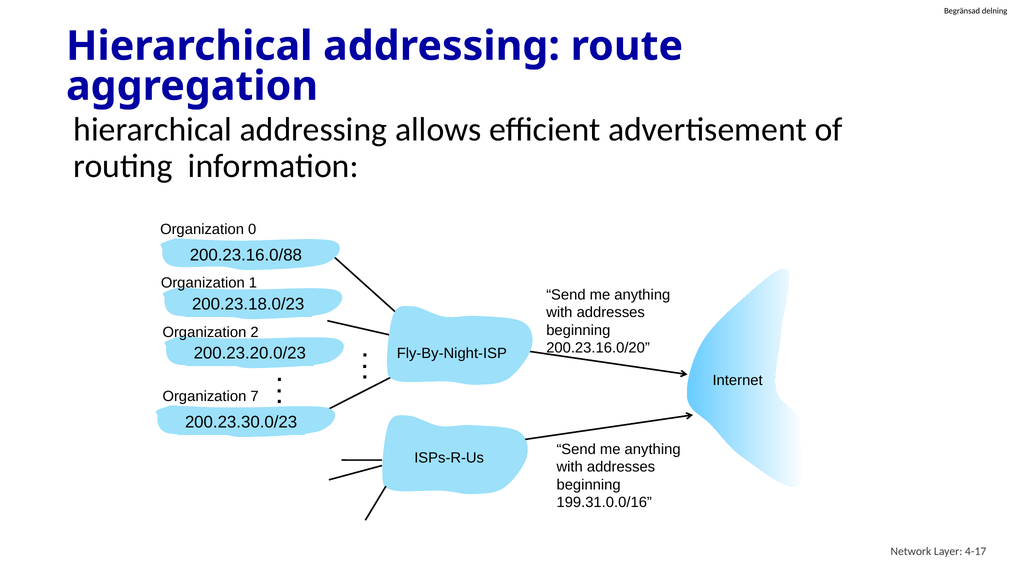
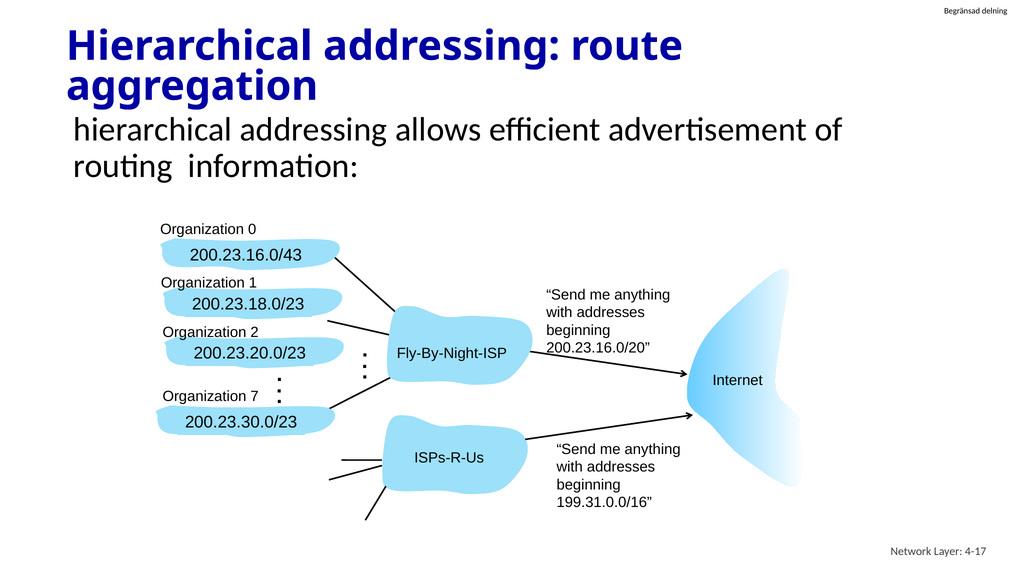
200.23.16.0/88: 200.23.16.0/88 -> 200.23.16.0/43 (246, 255)
